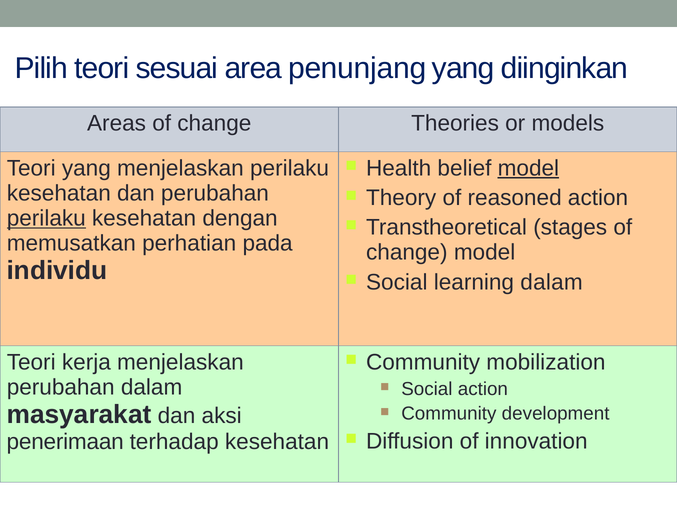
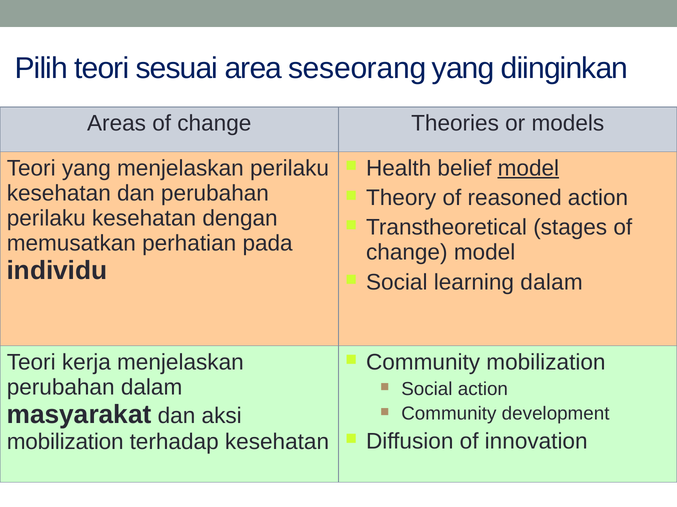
penunjang: penunjang -> seseorang (357, 69)
perilaku underline: present -> none (46, 219)
penerimaan: penerimaan -> mobilization (65, 442)
